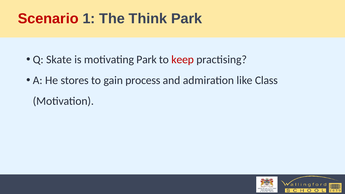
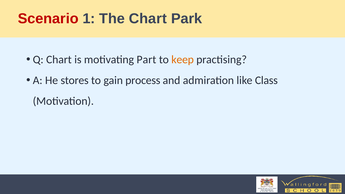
The Think: Think -> Chart (148, 19)
Q Skate: Skate -> Chart (59, 60)
motivating Park: Park -> Part (146, 60)
keep colour: red -> orange (183, 60)
